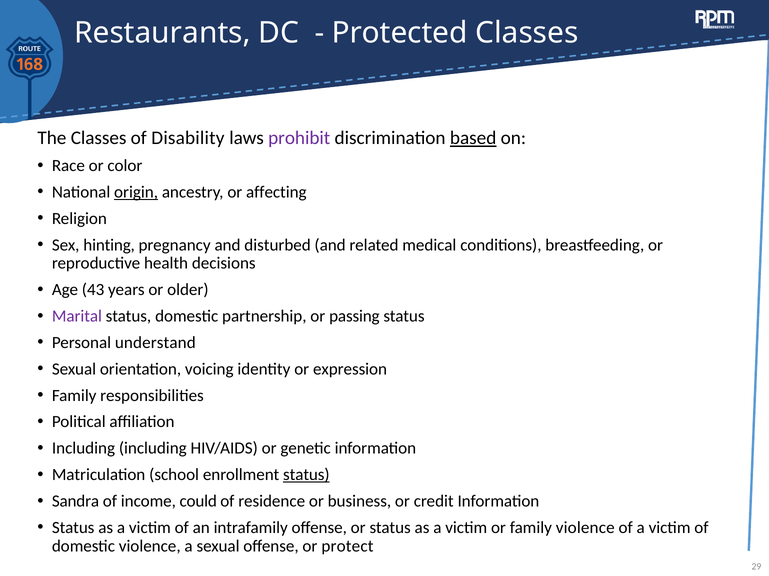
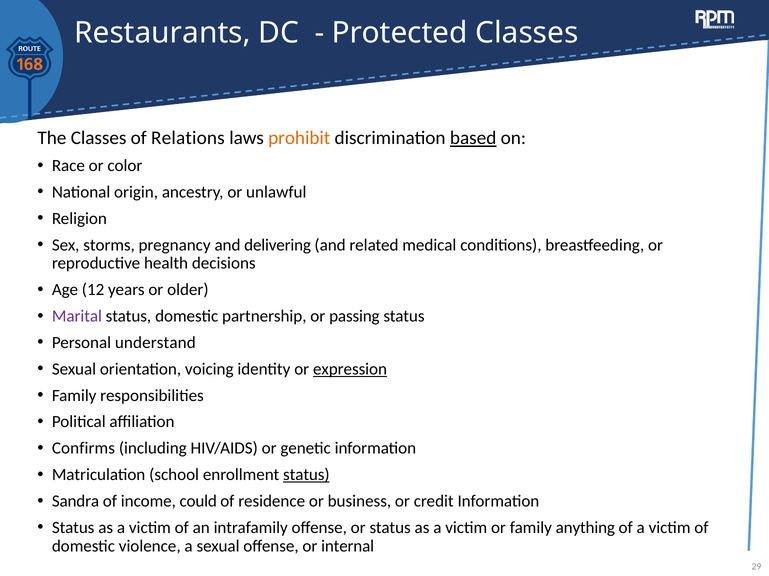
Disability: Disability -> Relations (188, 138)
prohibit colour: purple -> orange (299, 138)
origin underline: present -> none (136, 192)
affecting: affecting -> unlawful (276, 192)
hinting: hinting -> storms (109, 245)
disturbed: disturbed -> delivering (278, 245)
43: 43 -> 12 (93, 290)
expression underline: none -> present (350, 369)
Including: Including -> Confirms (83, 449)
family violence: violence -> anything (585, 528)
protect: protect -> internal (348, 547)
